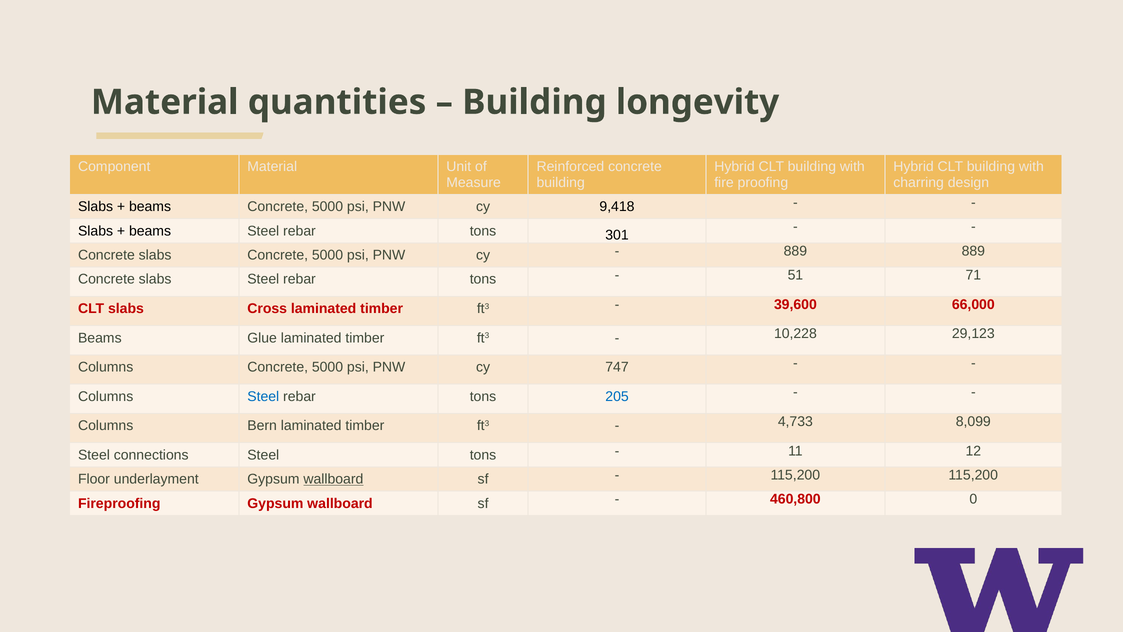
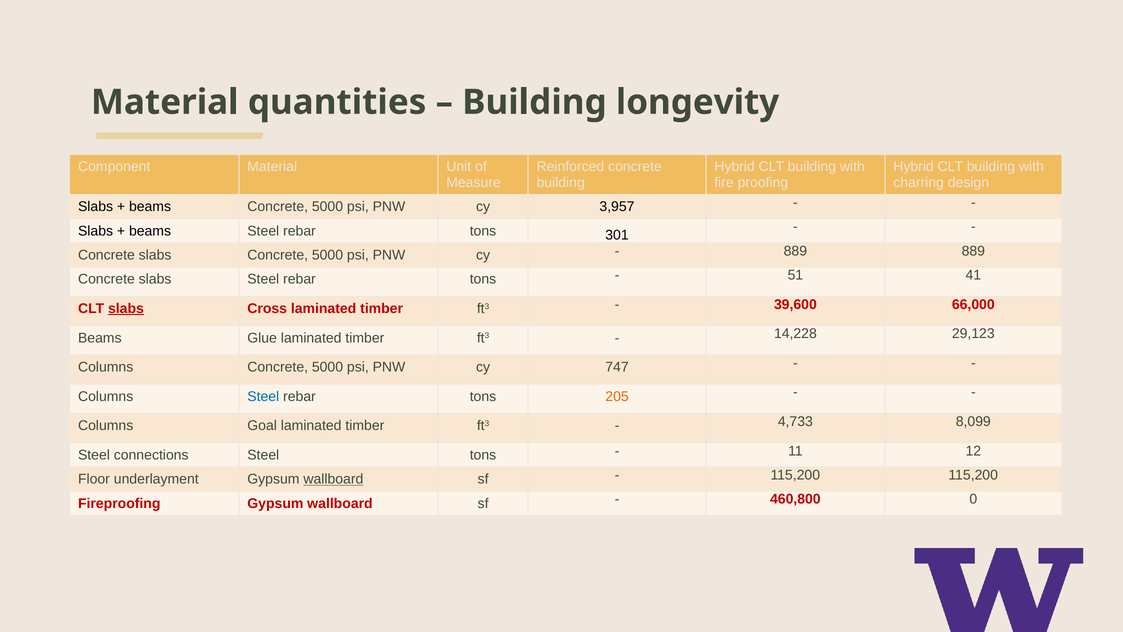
9,418: 9,418 -> 3,957 (617, 207)
71: 71 -> 41 (973, 275)
slabs underline: none -> present (126, 308)
10,228: 10,228 -> 14,228 (795, 334)
205 colour: blue -> orange (617, 396)
Bern: Bern -> Goal (262, 426)
